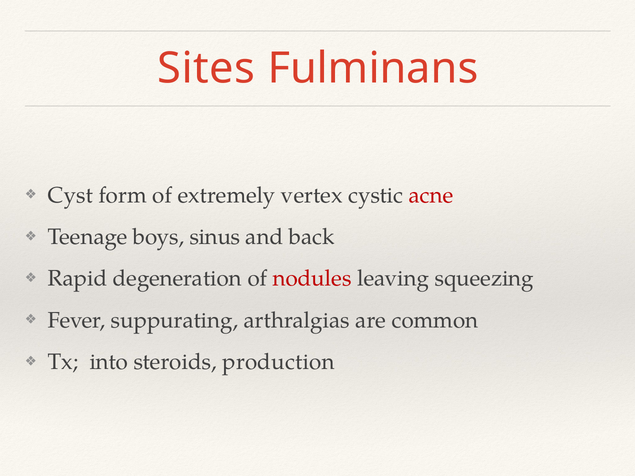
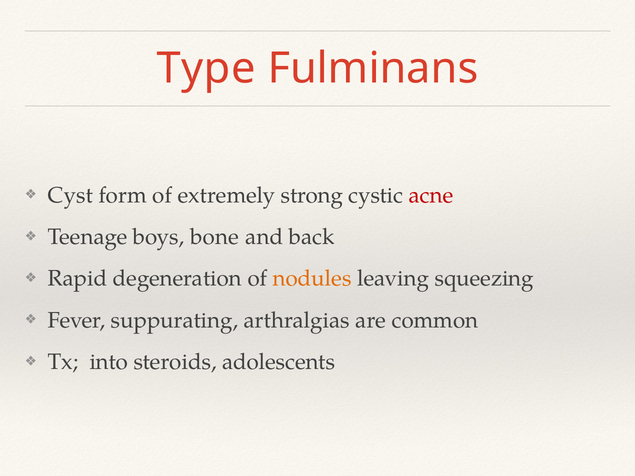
Sites: Sites -> Type (206, 69)
vertex: vertex -> strong (312, 195)
sinus: sinus -> bone (215, 237)
nodules colour: red -> orange (312, 279)
production: production -> adolescents (279, 362)
